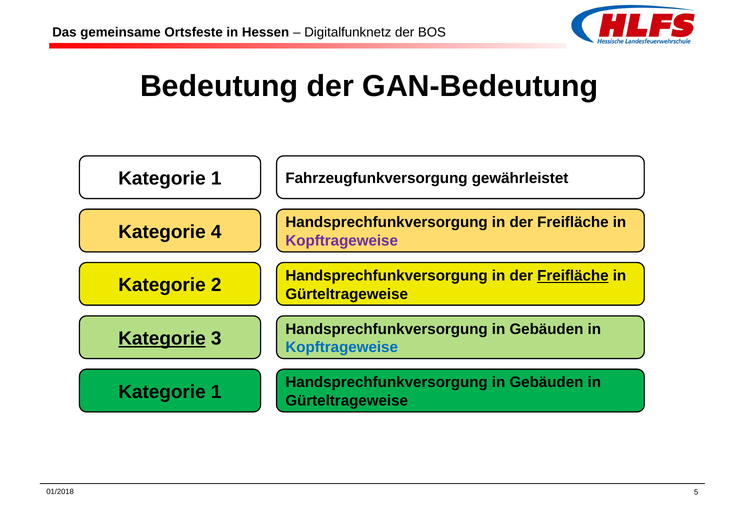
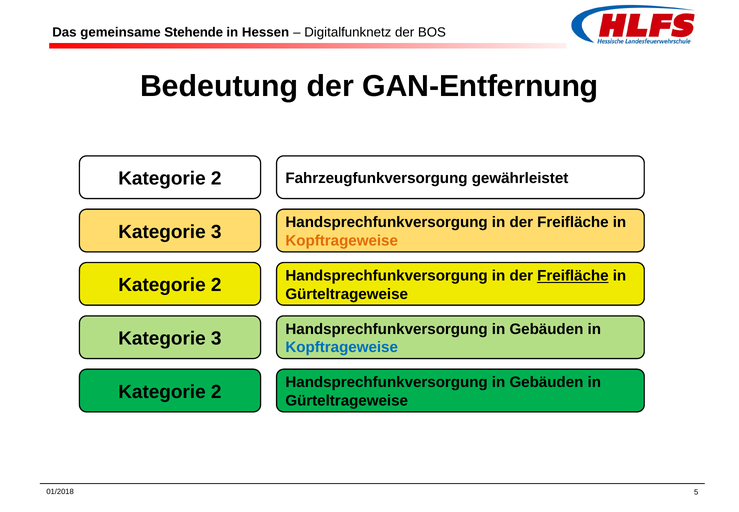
Ortsfeste: Ortsfeste -> Stehende (194, 32)
GAN-Bedeutung: GAN-Bedeutung -> GAN-Entfernung (480, 86)
1: 1 -> 2 (216, 178)
4: 4 -> 3 (216, 232)
Kopftrageweise colour: purple -> orange (342, 240)
Kategorie underline: present -> none (162, 338)
1: 1 -> 2 (216, 392)
